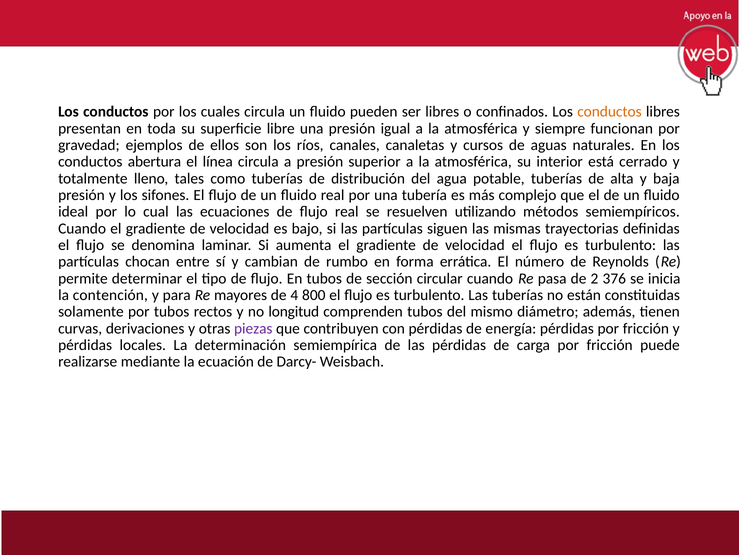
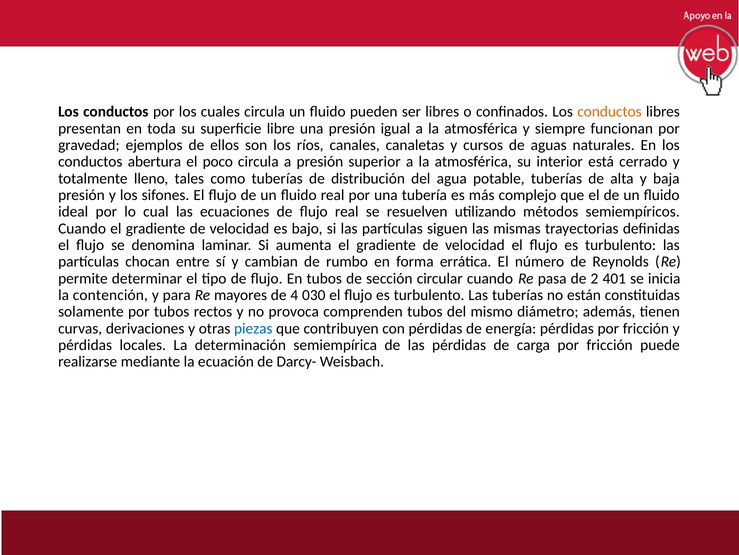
línea: línea -> poco (218, 162)
376: 376 -> 401 (614, 278)
800: 800 -> 030 (314, 295)
longitud: longitud -> provoca (294, 311)
piezas colour: purple -> blue (253, 328)
